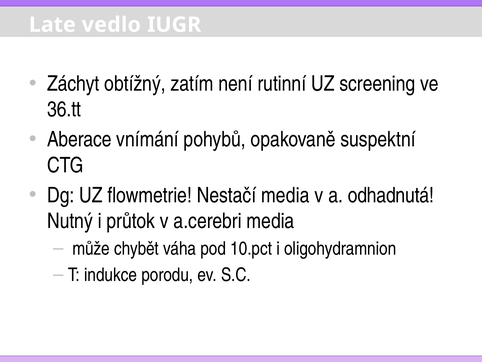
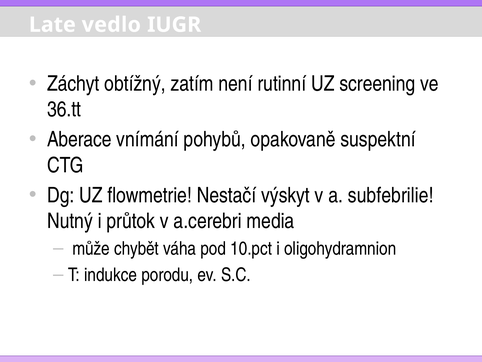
Nestačí media: media -> výskyt (286, 195)
odhadnutá: odhadnutá -> subfebrilie (391, 195)
